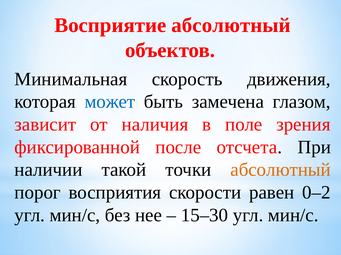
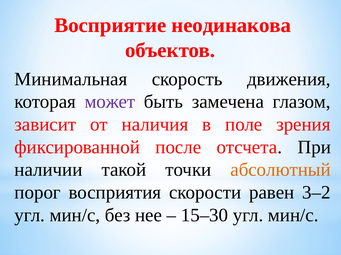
Восприятие абсолютный: абсолютный -> неодинакова (231, 25)
может colour: blue -> purple (110, 102)
0–2: 0–2 -> 3–2 (316, 193)
